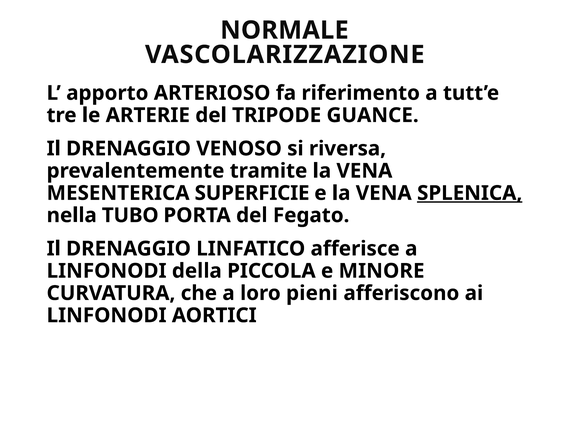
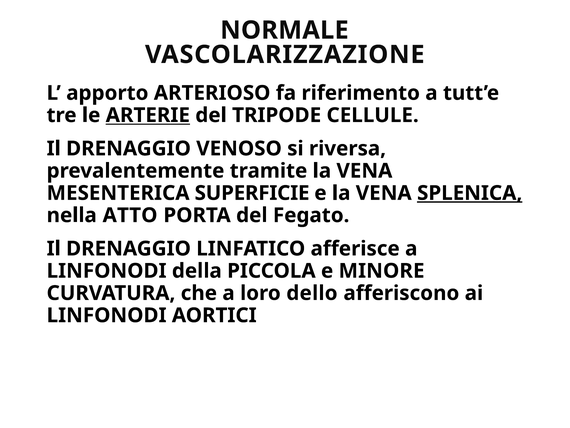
ARTERIE underline: none -> present (148, 115)
GUANCE: GUANCE -> CELLULE (373, 115)
TUBO: TUBO -> ATTO (130, 215)
pieni: pieni -> dello (312, 293)
